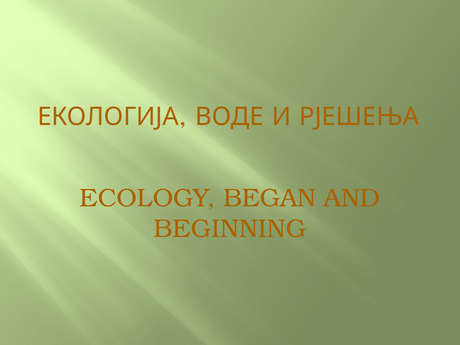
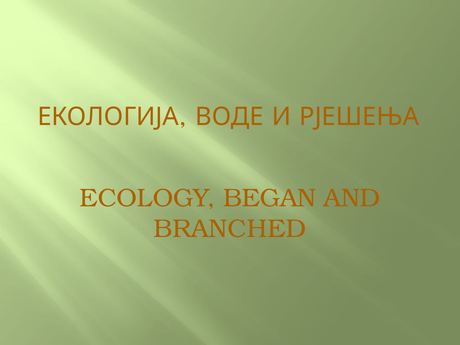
BEGINNING: BEGINNING -> BRANCHED (230, 229)
